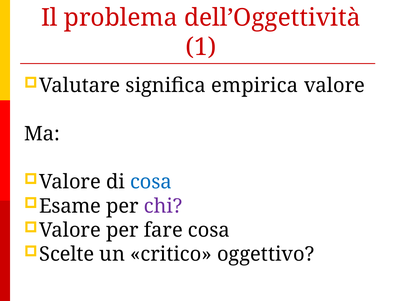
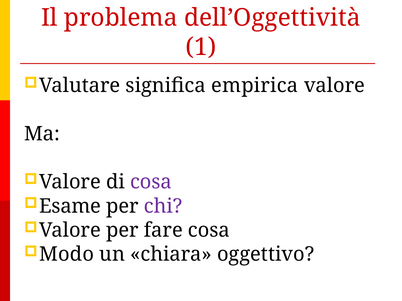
cosa colour: blue -> purple (151, 182)
Scelte: Scelte -> Modo (67, 255)
critico: critico -> chiara (171, 255)
